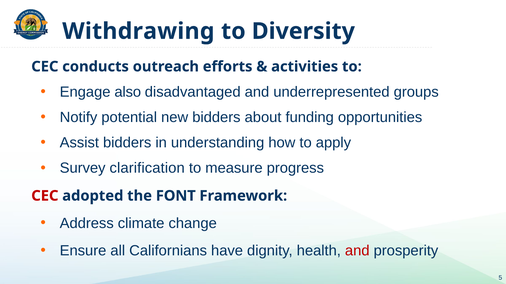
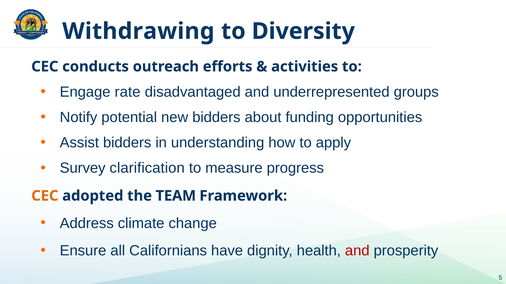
also: also -> rate (128, 92)
CEC colour: red -> orange (45, 196)
FONT: FONT -> TEAM (176, 196)
